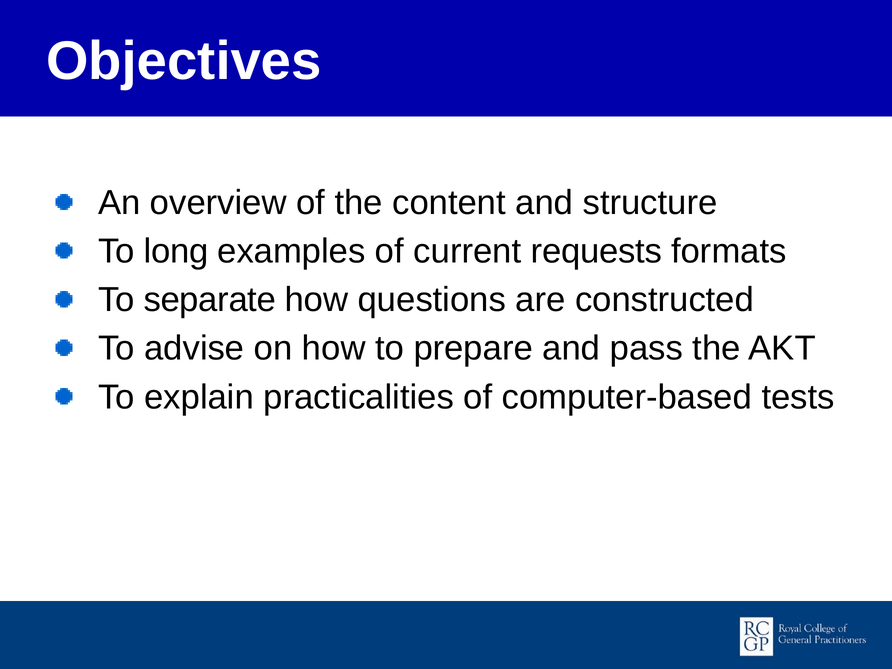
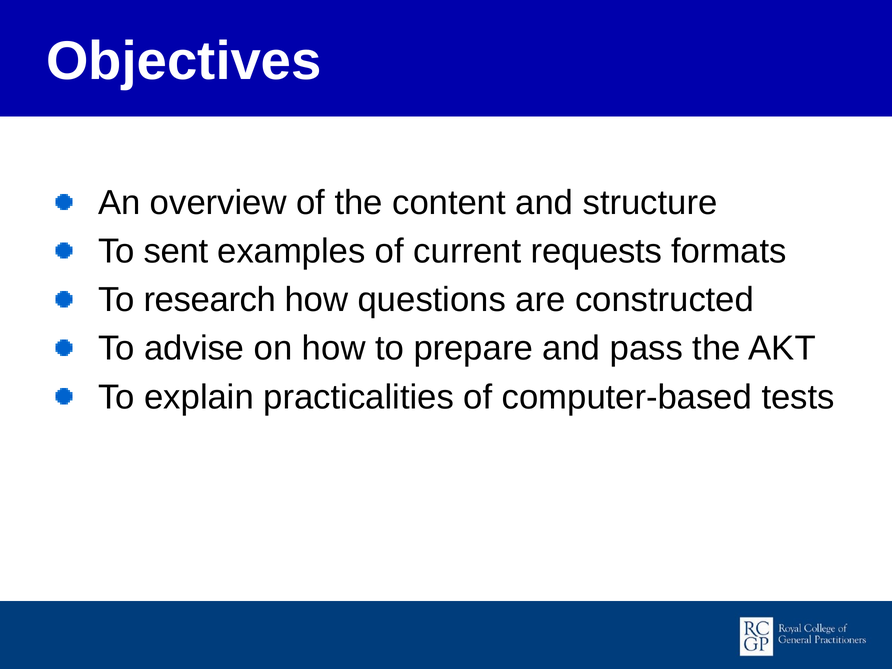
long: long -> sent (176, 251)
separate: separate -> research (210, 300)
